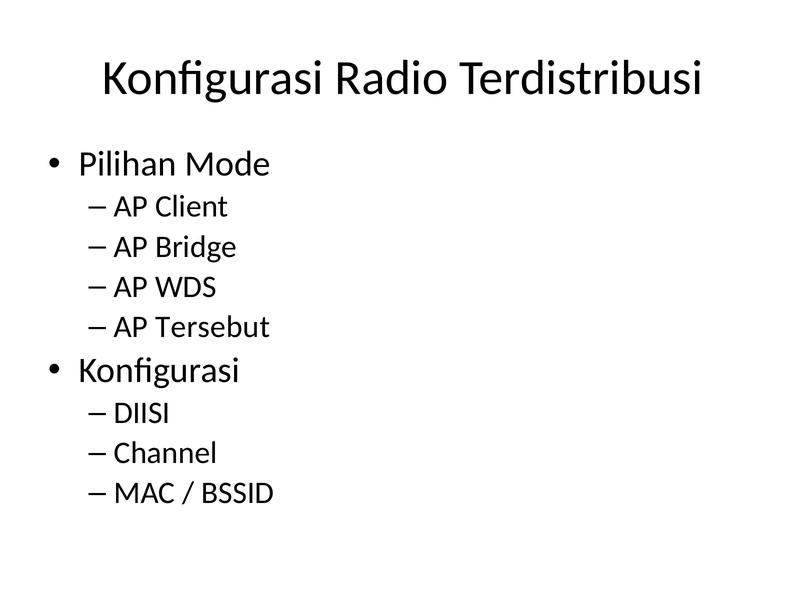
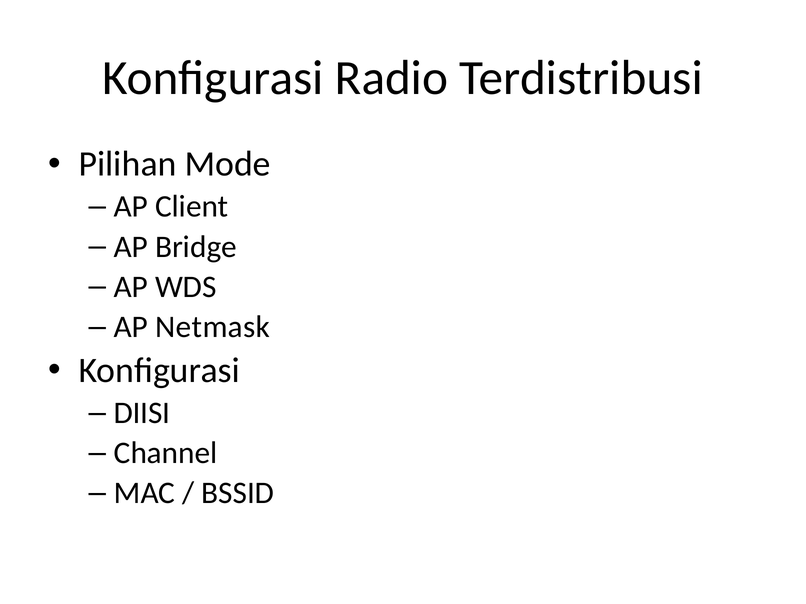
Tersebut: Tersebut -> Netmask (213, 327)
